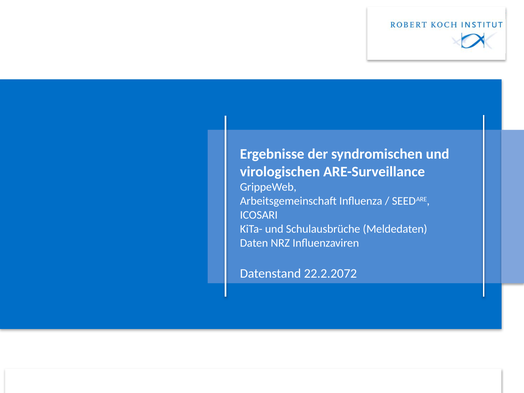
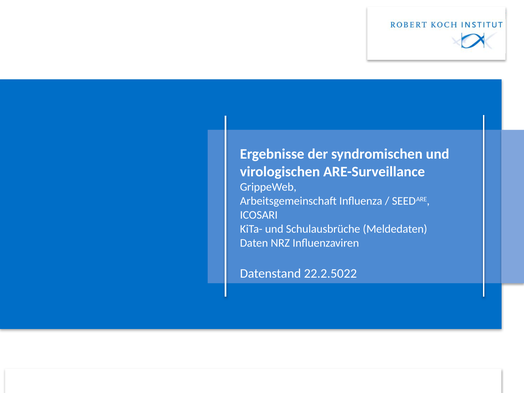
22.2.2072: 22.2.2072 -> 22.2.5022 (330, 274)
